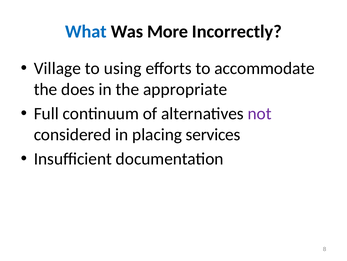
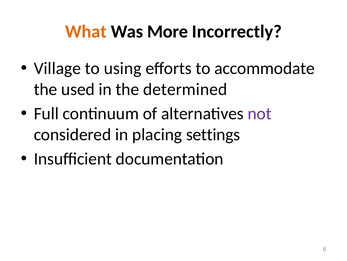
What colour: blue -> orange (86, 31)
does: does -> used (78, 89)
appropriate: appropriate -> determined (185, 89)
services: services -> settings (213, 134)
